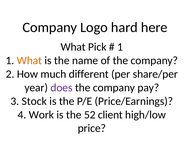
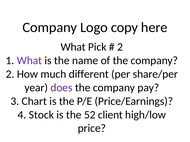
hard: hard -> copy (124, 27)
1: 1 -> 2 (120, 47)
What colour: orange -> purple (29, 61)
Stock: Stock -> Chart (34, 101)
Work: Work -> Stock (41, 115)
